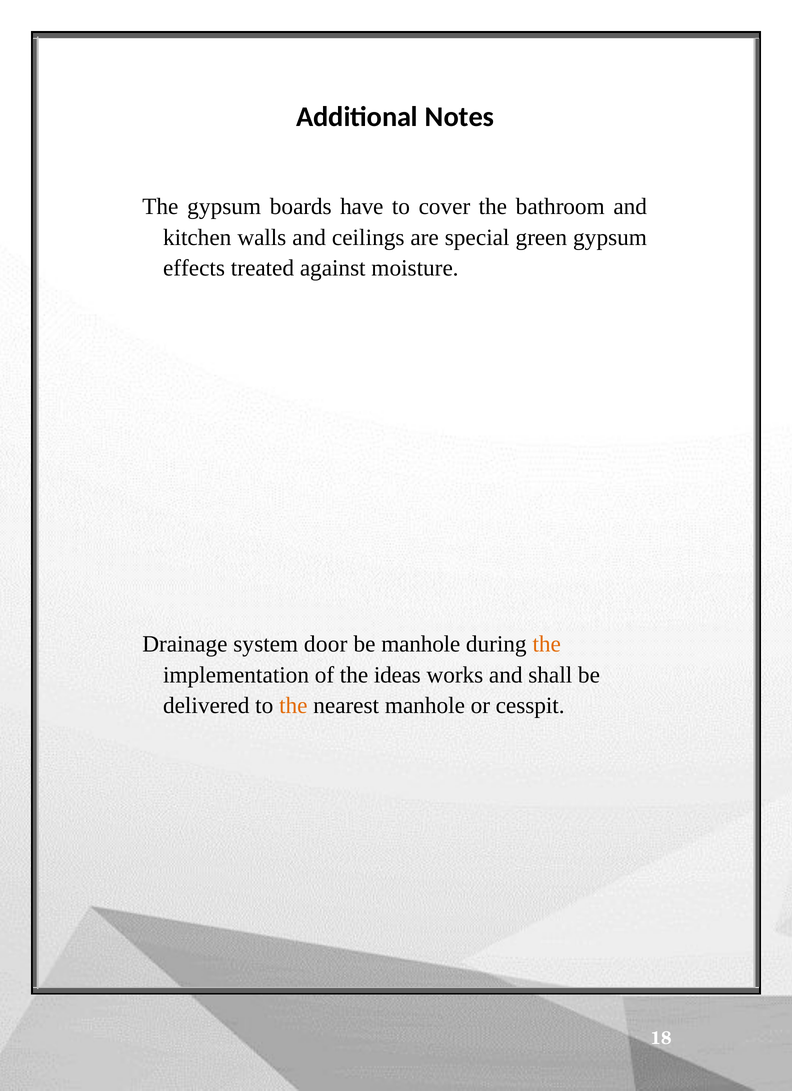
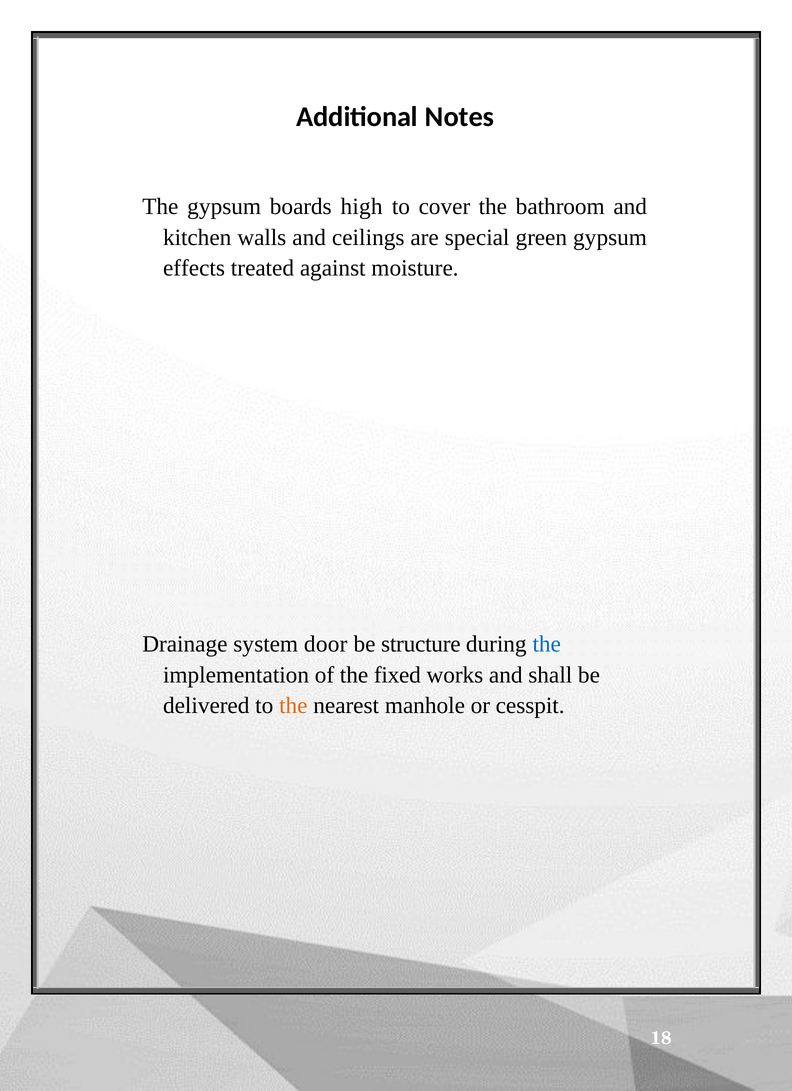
have: have -> high (362, 207)
be manhole: manhole -> structure (421, 644)
the colour: orange -> blue (547, 644)
ideas: ideas -> fixed (397, 674)
